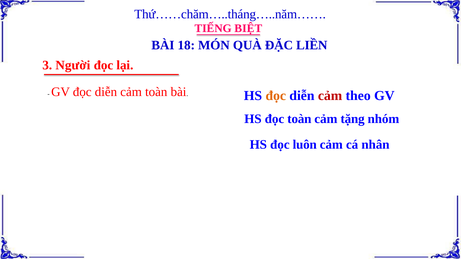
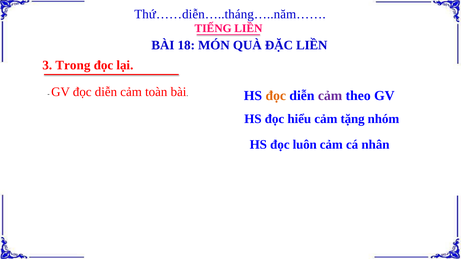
Thứ……chăm…..tháng…..năm……: Thứ……chăm…..tháng…..năm…… -> Thứ……diễn…..tháng…..năm…… (230, 14)
TIẾNG BIỆT: BIỆT -> LIỀN (248, 28)
Người: Người -> Trong (73, 65)
cảm colour: red -> purple (330, 96)
đọc toàn: toàn -> hiểu (299, 119)
